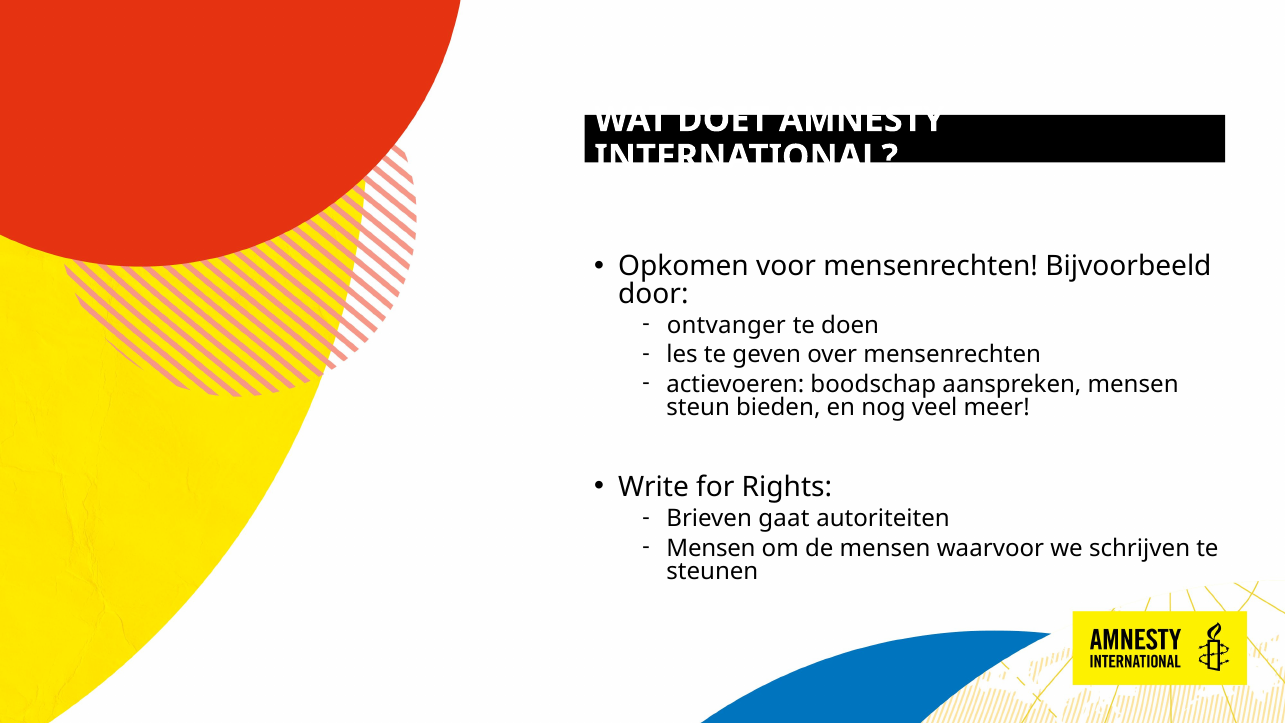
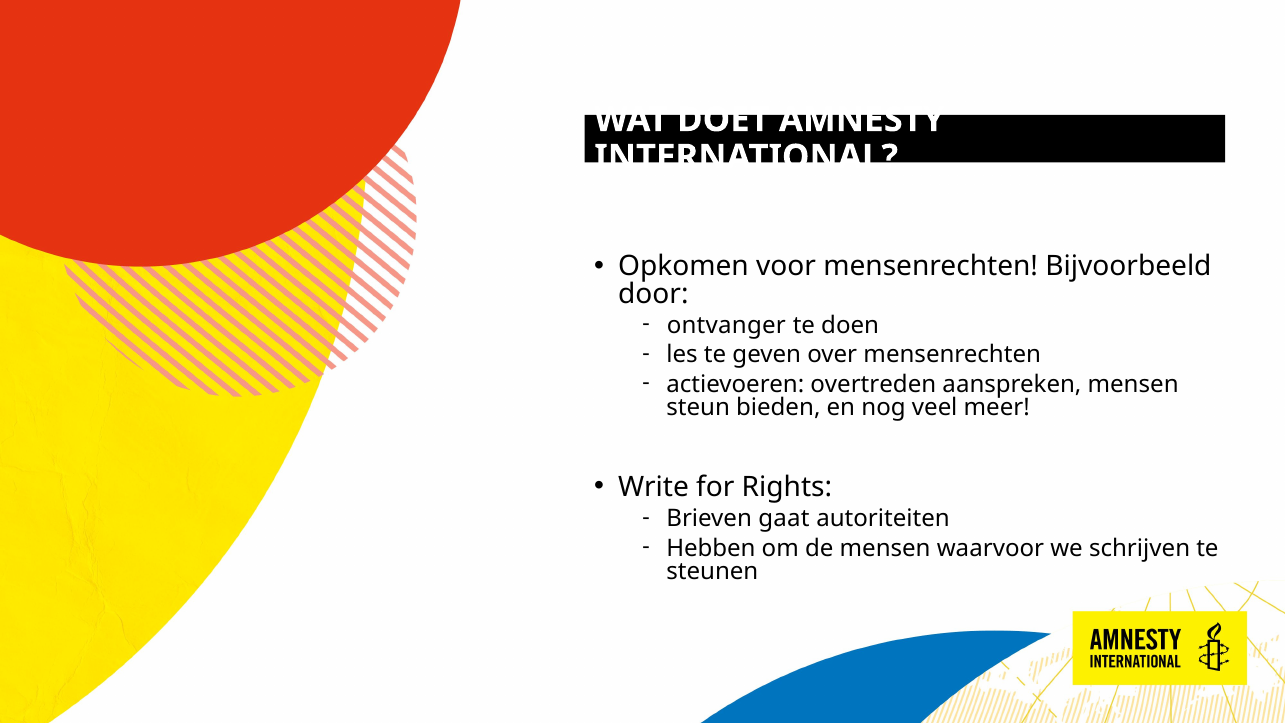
boodschap: boodschap -> overtreden (873, 384)
Mensen: Mensen -> Hebben (711, 548)
